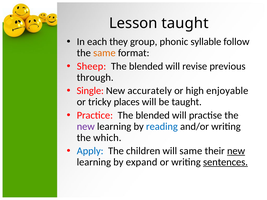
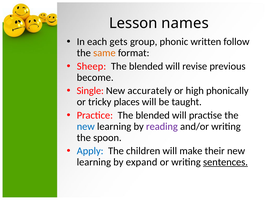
Lesson taught: taught -> names (185, 23)
they: they -> gets (119, 42)
syllable: syllable -> written (206, 42)
through: through -> become (95, 78)
enjoyable: enjoyable -> phonically (227, 91)
new colour: purple -> blue (86, 127)
reading colour: blue -> purple (162, 127)
which: which -> spoon (107, 138)
will same: same -> make (191, 151)
new underline: present -> none (236, 151)
